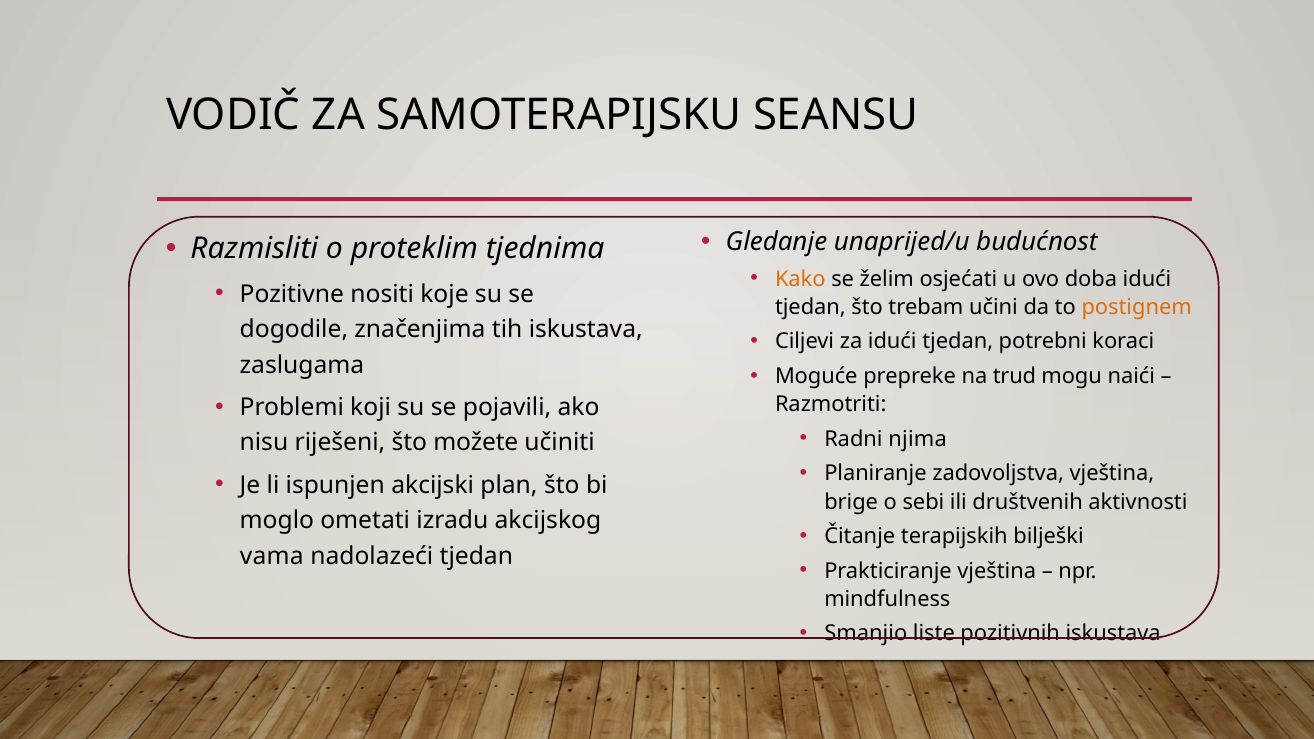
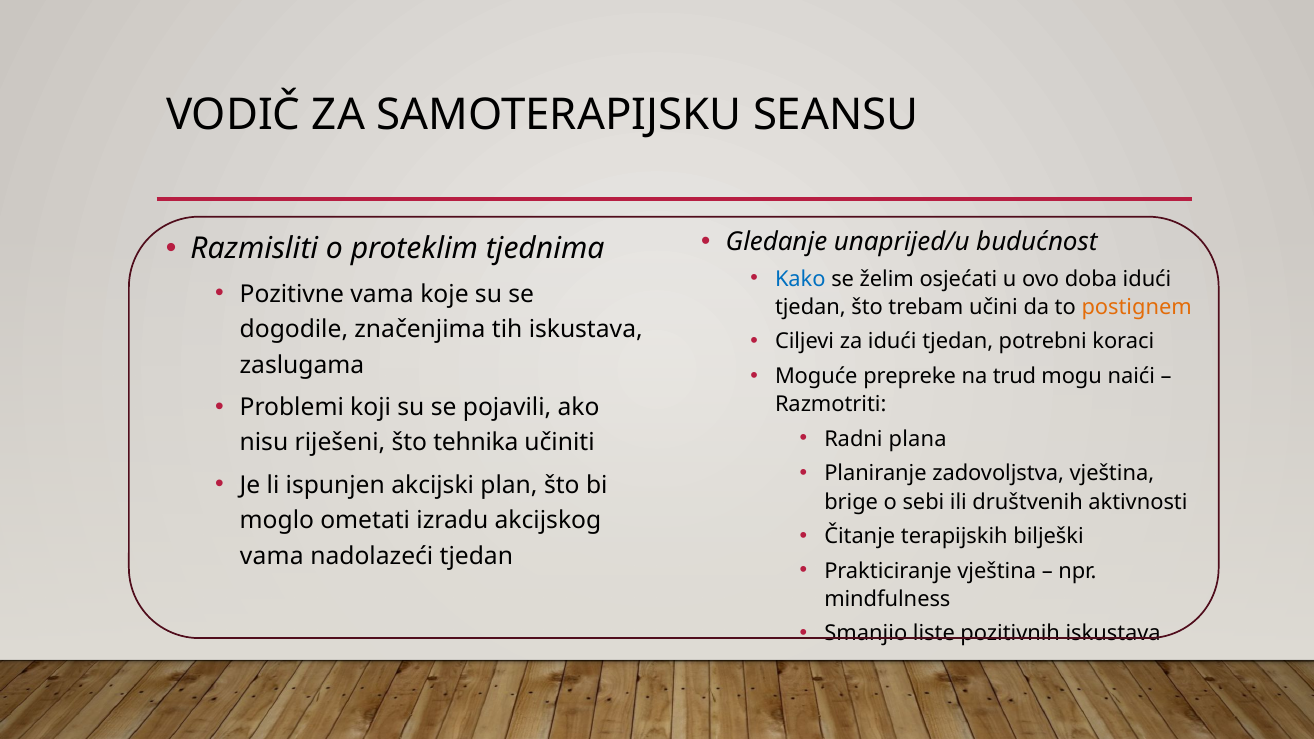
Kako colour: orange -> blue (800, 279)
Pozitivne nositi: nositi -> vama (382, 294)
njima: njima -> plana (918, 439)
možete: možete -> tehnika (476, 443)
